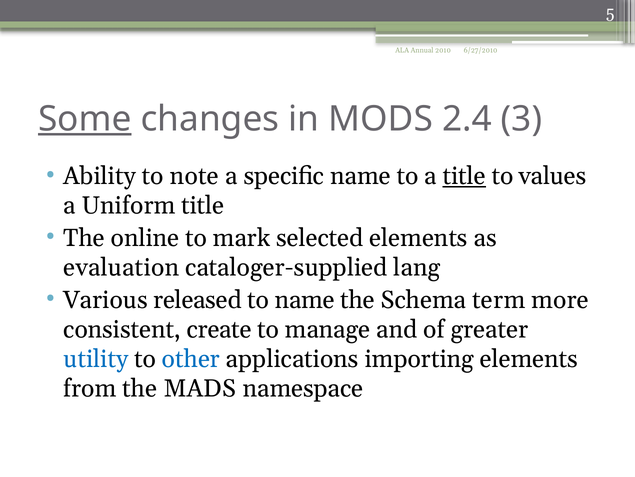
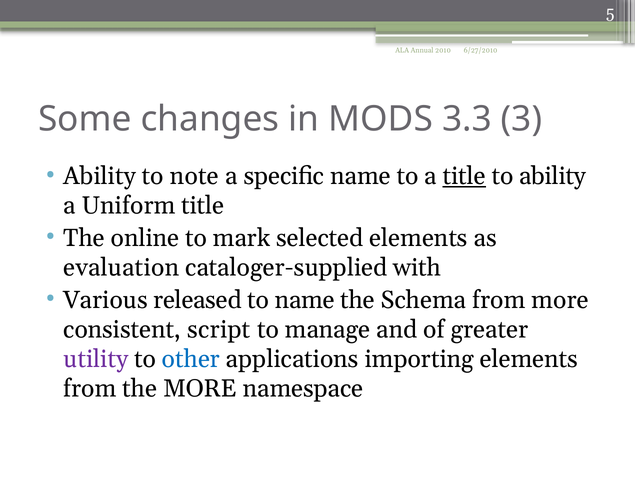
Some underline: present -> none (85, 119)
2.4: 2.4 -> 3.3 (467, 119)
to values: values -> ability (553, 176)
lang: lang -> with (417, 267)
Schema term: term -> from (499, 299)
create: create -> script (219, 329)
utility colour: blue -> purple (96, 359)
the MADS: MADS -> MORE (200, 388)
